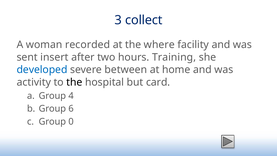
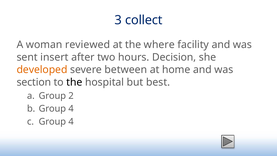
recorded: recorded -> reviewed (88, 45)
Training: Training -> Decision (174, 57)
developed colour: blue -> orange (42, 70)
activity: activity -> section (34, 82)
card: card -> best (158, 82)
4: 4 -> 2 (71, 96)
6: 6 -> 4 (71, 109)
0: 0 -> 4 (71, 122)
